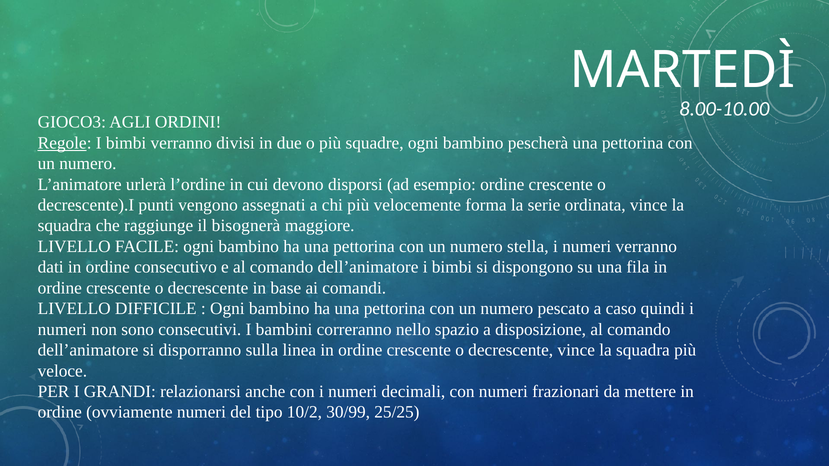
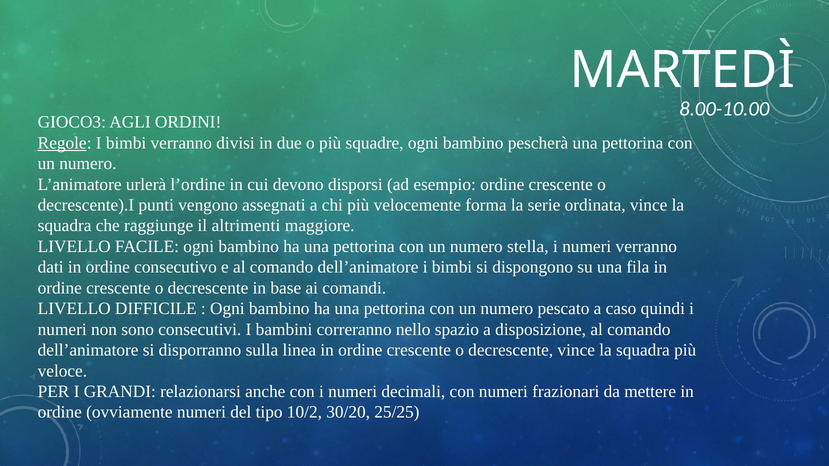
bisognerà: bisognerà -> altrimenti (246, 226)
30/99: 30/99 -> 30/20 (348, 413)
